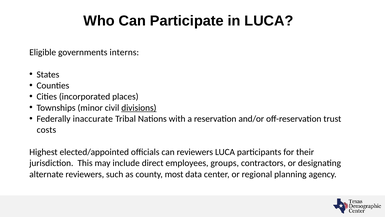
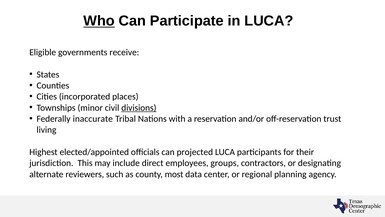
Who underline: none -> present (99, 21)
interns: interns -> receive (124, 52)
costs: costs -> living (46, 130)
can reviewers: reviewers -> projected (195, 152)
